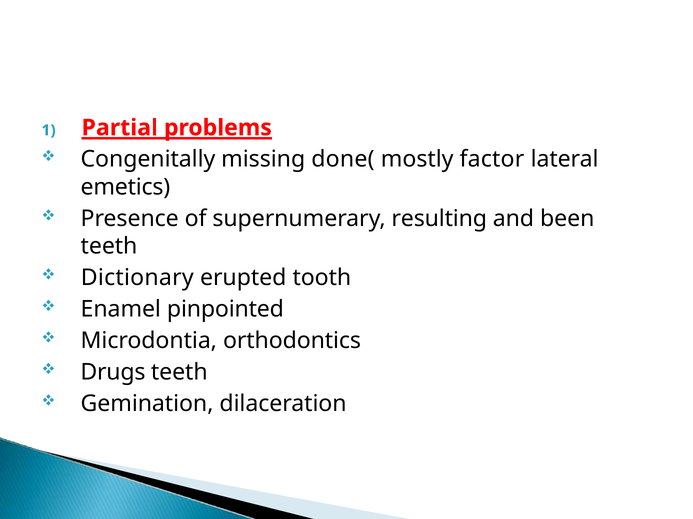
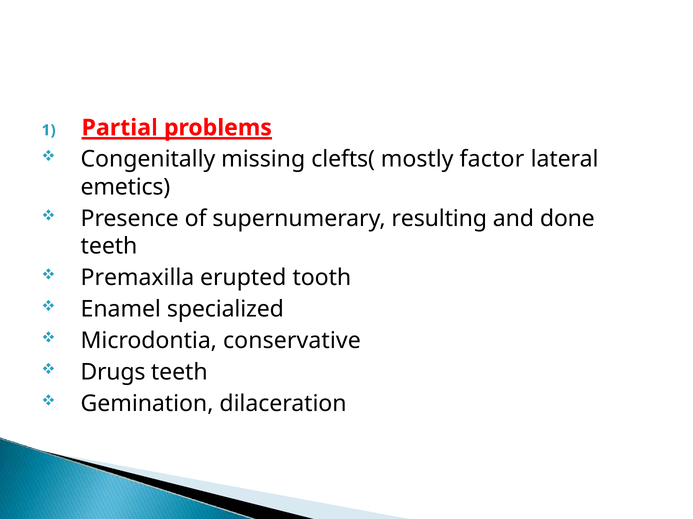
done(: done( -> clefts( (343, 160)
been: been -> done (567, 219)
Dictionary: Dictionary -> Premaxilla (137, 278)
pinpointed: pinpointed -> specialized (225, 310)
orthodontics: orthodontics -> conservative (292, 341)
